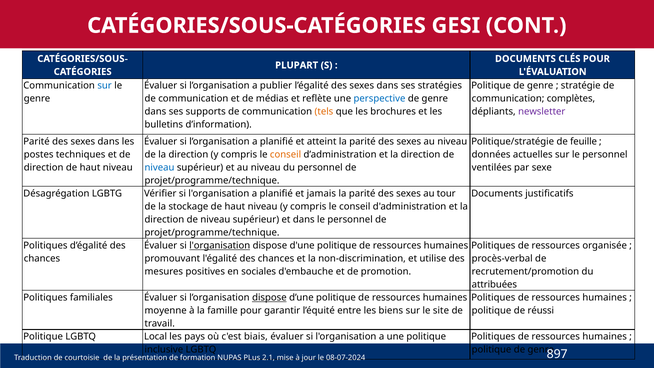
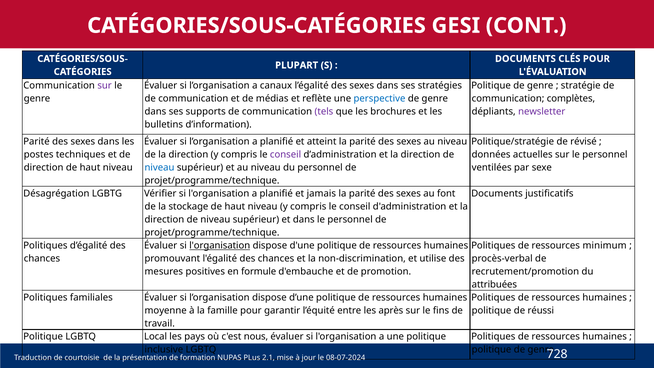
sur colour: blue -> purple (105, 86)
publier: publier -> canaux (276, 86)
tels colour: orange -> purple (324, 112)
feuille: feuille -> révisé (584, 141)
conseil colour: orange -> purple (286, 154)
tour: tour -> font (446, 193)
organisée: organisée -> minimum (605, 245)
sociales: sociales -> formule (259, 271)
dispose underline: present -> none (269, 297)
biens: biens -> après (391, 310)
site: site -> fins (441, 310)
biais: biais -> nous (256, 336)
897: 897 -> 728 (557, 354)
